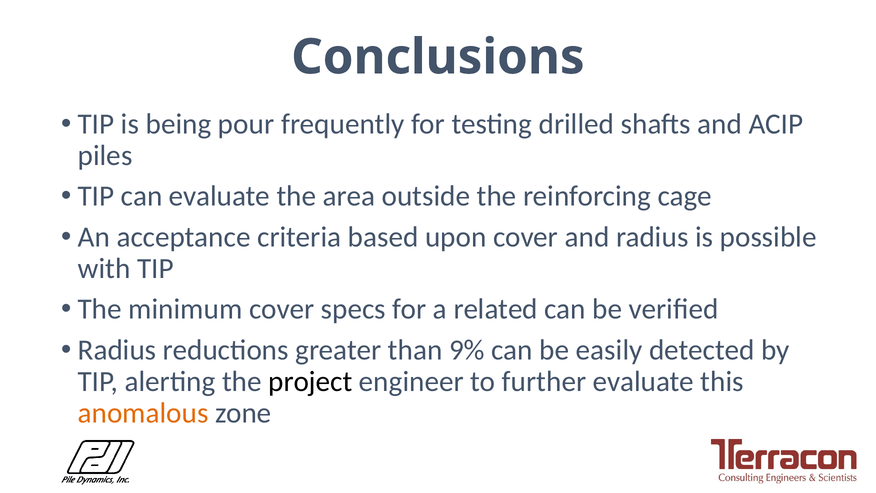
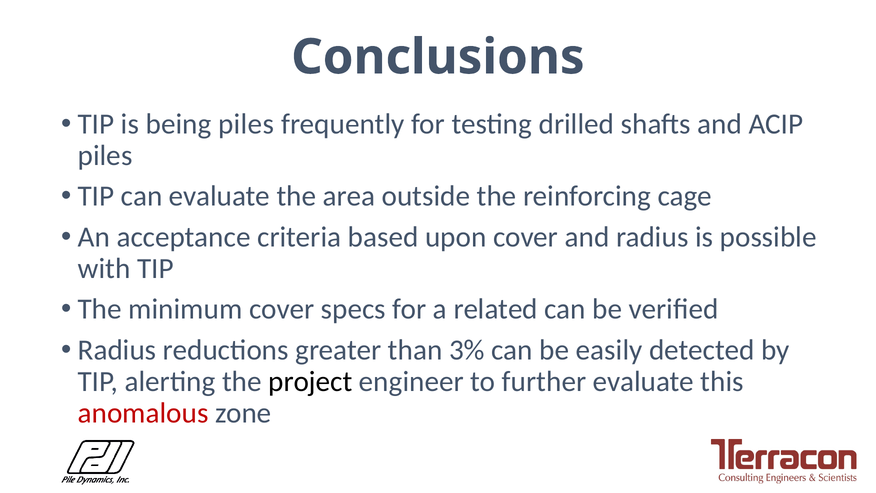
being pour: pour -> piles (246, 124)
9%: 9% -> 3% (467, 350)
anomalous colour: orange -> red (143, 413)
